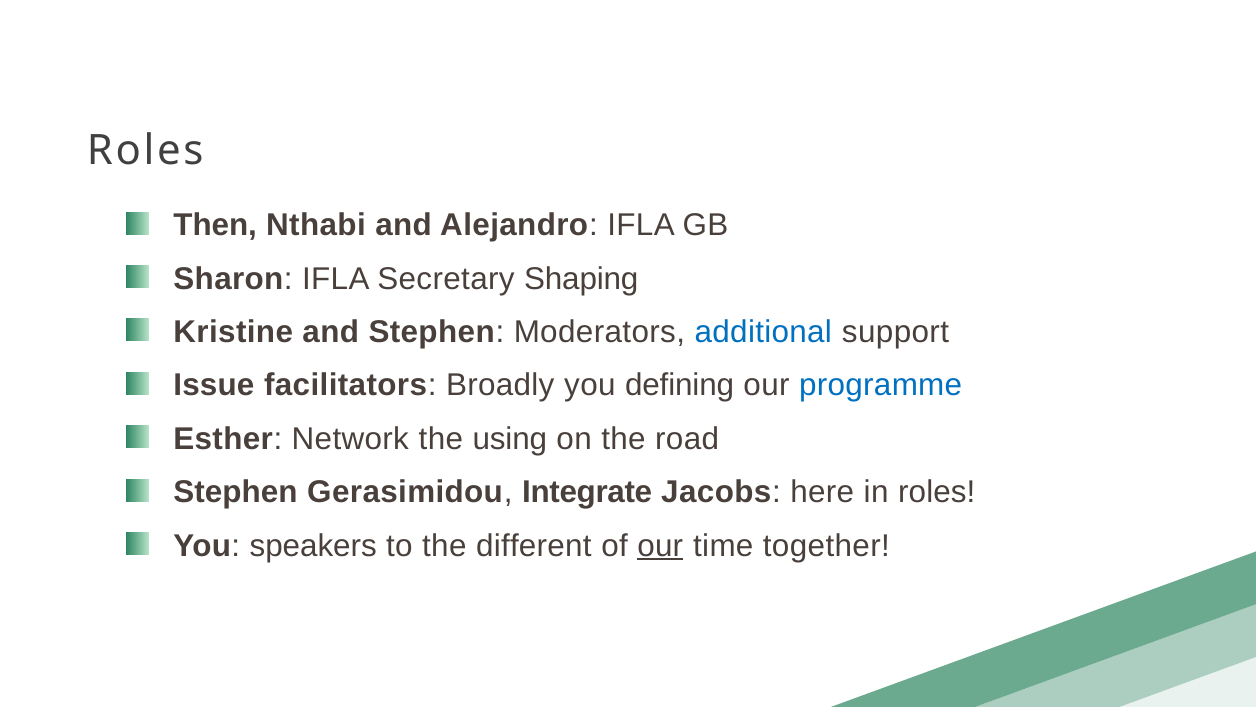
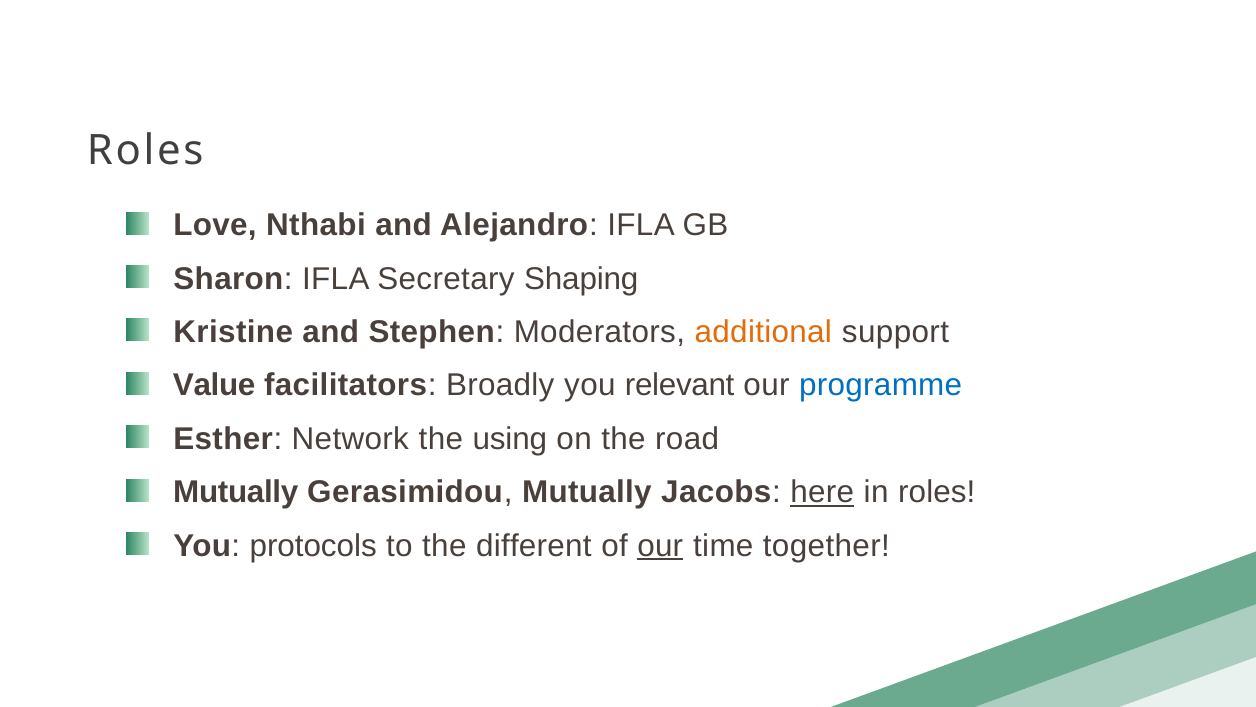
Then: Then -> Love (215, 225)
additional colour: blue -> orange (763, 332)
Issue: Issue -> Value (214, 385)
defining: defining -> relevant (680, 385)
Stephen: Stephen -> Mutually (236, 492)
Gerasimidou Integrate: Integrate -> Mutually (587, 492)
here underline: none -> present (822, 492)
speakers: speakers -> protocols (313, 546)
